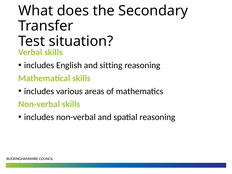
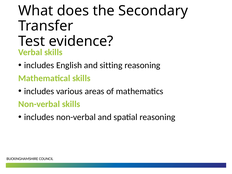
situation: situation -> evidence (81, 41)
